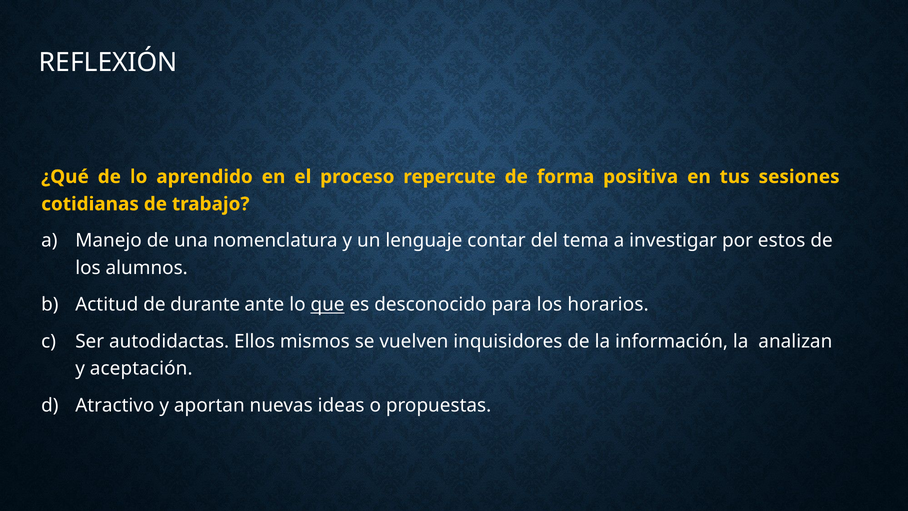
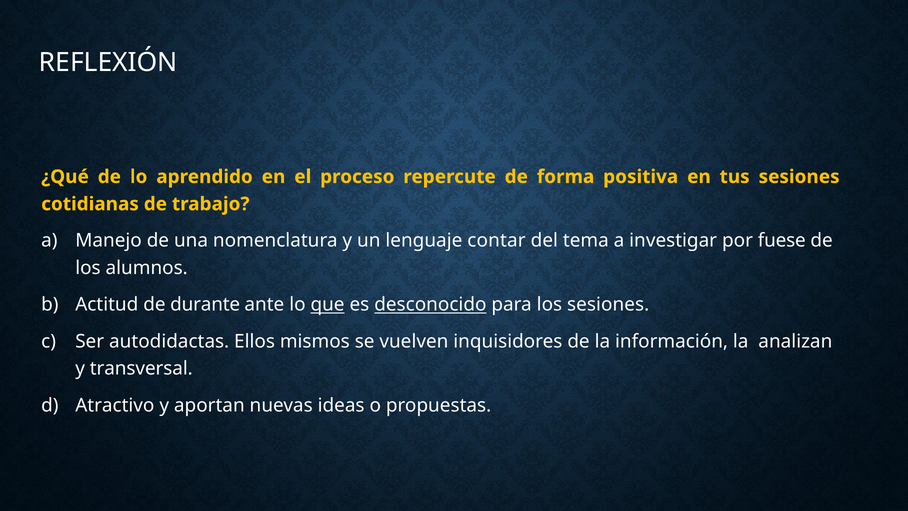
estos: estos -> fuese (782, 241)
desconocido underline: none -> present (430, 305)
los horarios: horarios -> sesiones (608, 305)
aceptación: aceptación -> transversal (141, 369)
